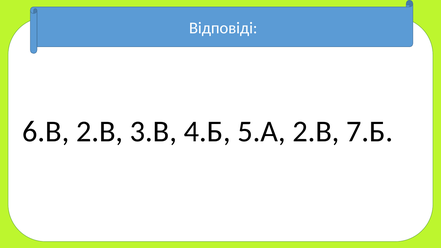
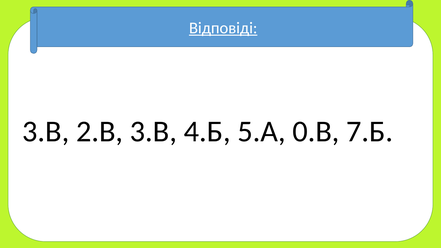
Відповіді underline: none -> present (223, 28)
6.В: 6.В -> 3.В (46, 132)
5.А 2.В: 2.В -> 0.В (316, 132)
